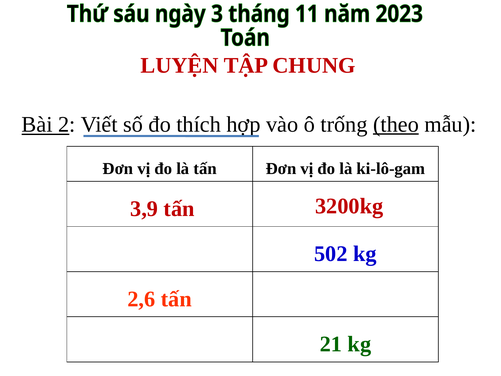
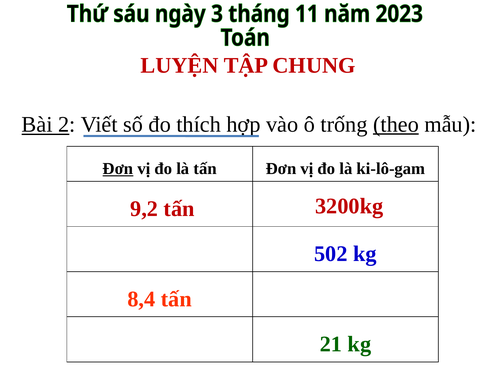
Đơn underline: none -> present (118, 168)
3,9: 3,9 -> 9,2 (144, 209)
2,6: 2,6 -> 8,4 (141, 299)
